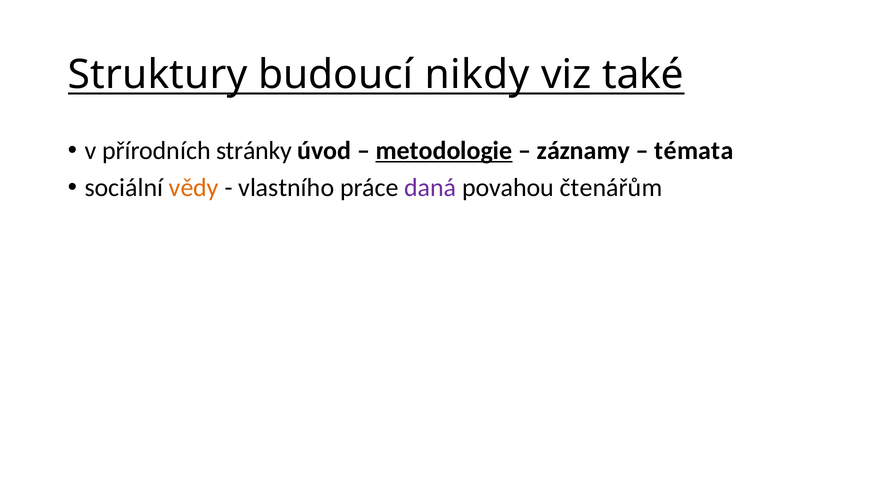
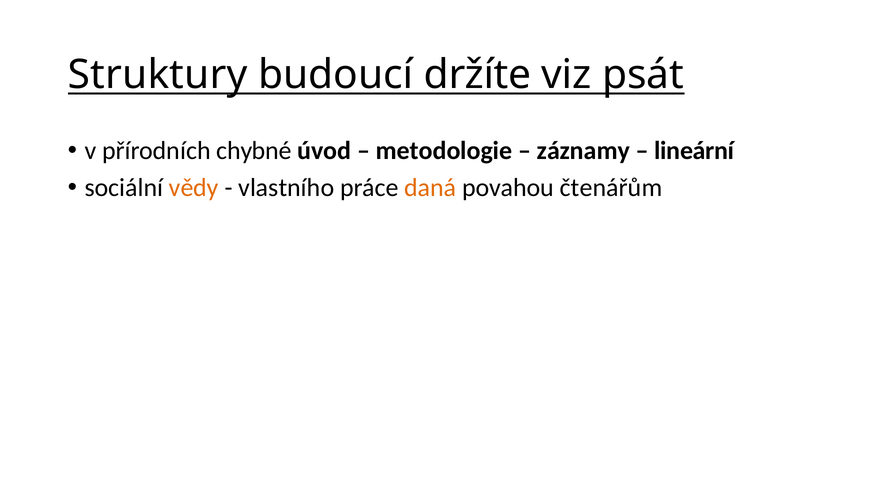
nikdy: nikdy -> držíte (477, 75)
také: také -> psát (643, 75)
stránky: stránky -> chybné (254, 150)
metodologie underline: present -> none (444, 150)
témata: témata -> lineární (694, 150)
daná colour: purple -> orange (430, 188)
